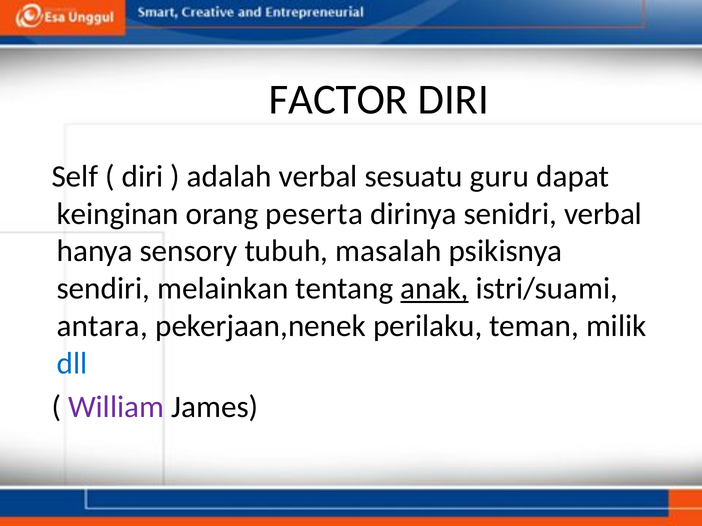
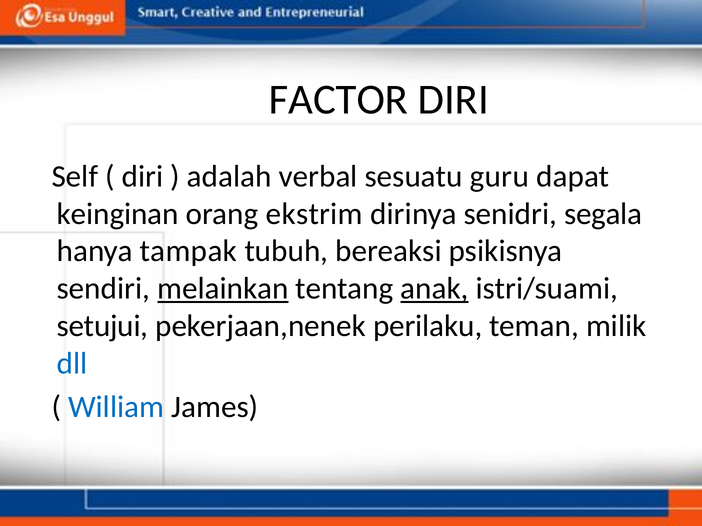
peserta: peserta -> ekstrim (314, 214)
senidri verbal: verbal -> segala (603, 214)
sensory: sensory -> tampak (188, 251)
masalah: masalah -> bereaksi (389, 251)
melainkan underline: none -> present (223, 289)
antara: antara -> setujui (103, 326)
William colour: purple -> blue (116, 407)
